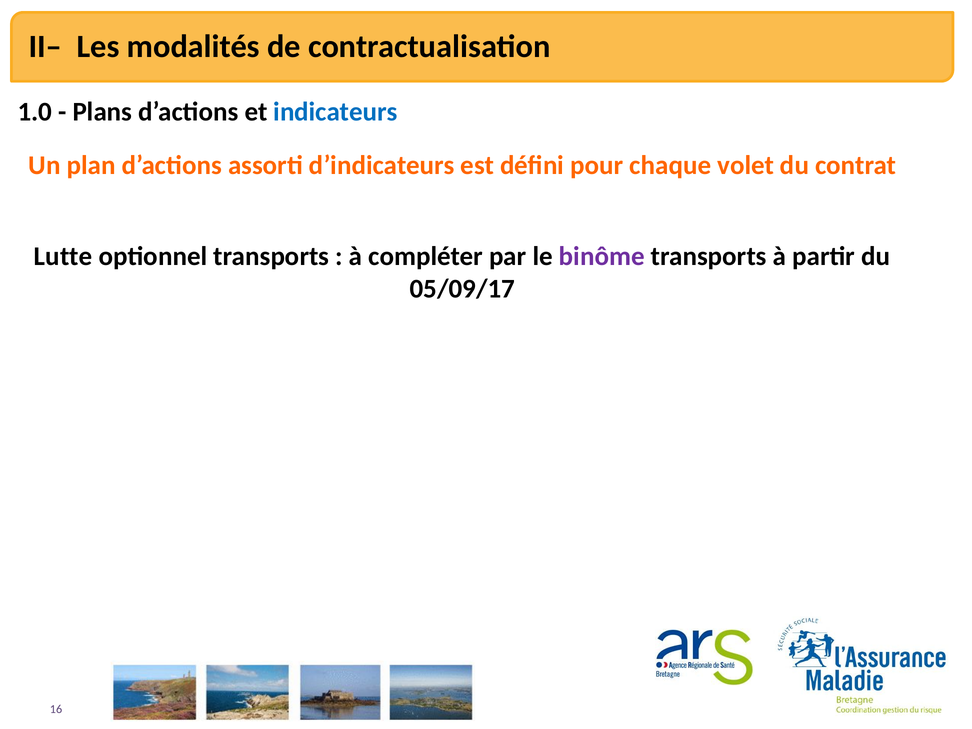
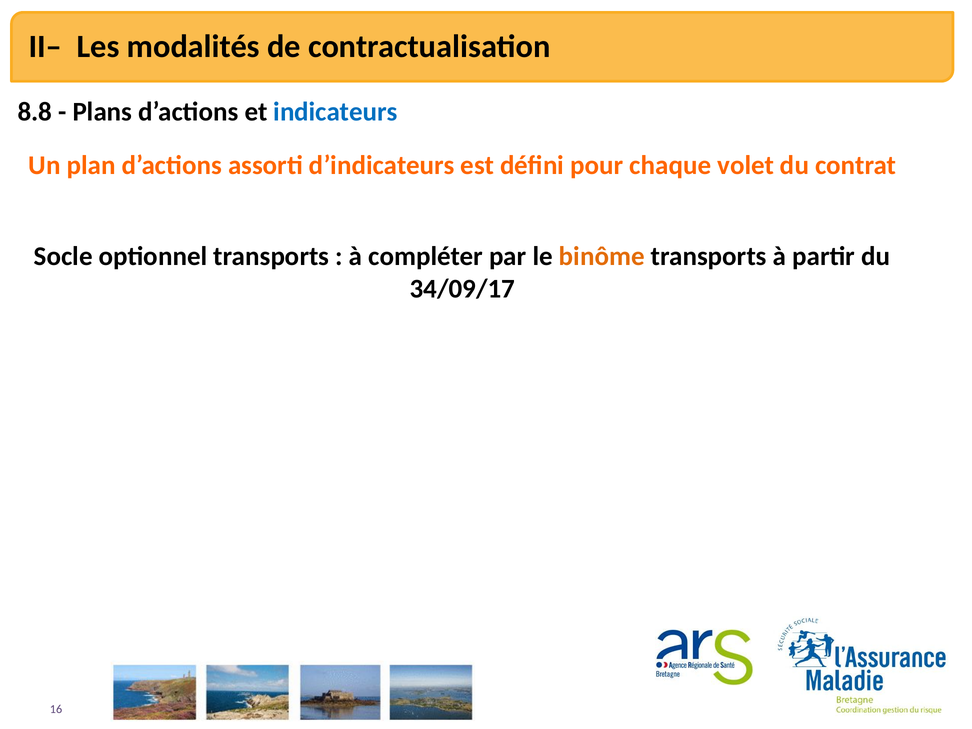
1.0: 1.0 -> 8.8 (35, 112)
Lutte: Lutte -> Socle (63, 256)
binôme colour: purple -> orange (602, 256)
05/09/17: 05/09/17 -> 34/09/17 (462, 289)
